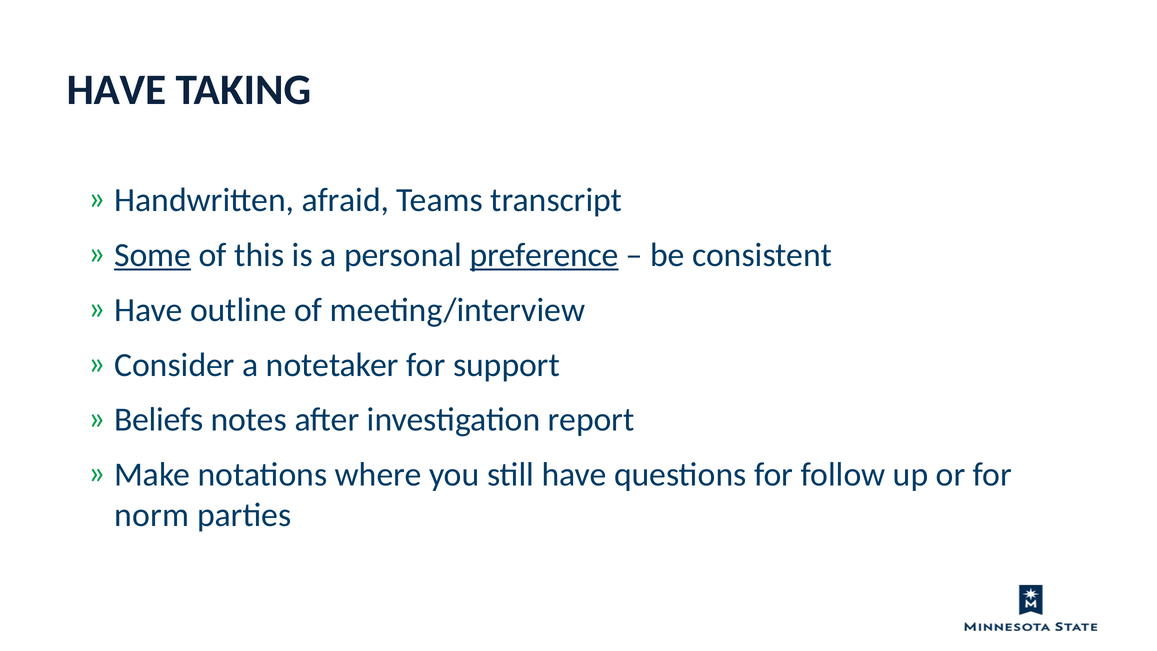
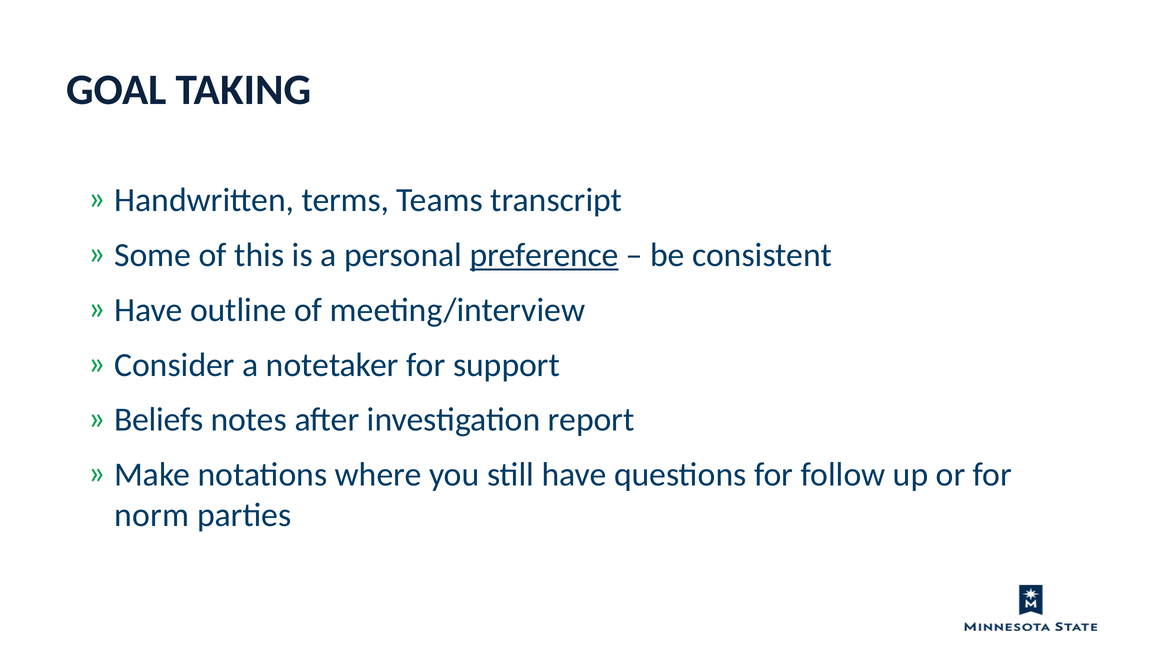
HAVE: HAVE -> GOAL (116, 90)
afraid: afraid -> terms (345, 200)
Some underline: present -> none (153, 255)
